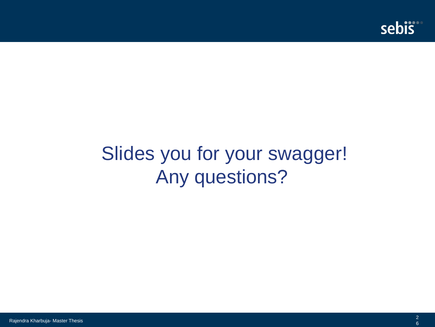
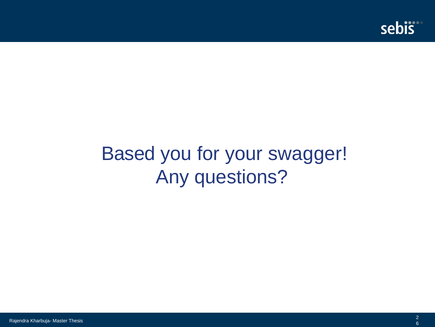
Slides: Slides -> Based (128, 153)
